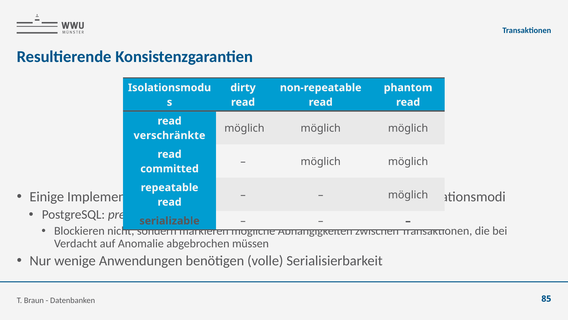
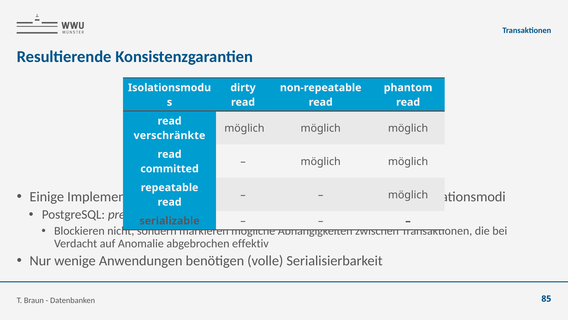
müssen: müssen -> effektiv (250, 243)
